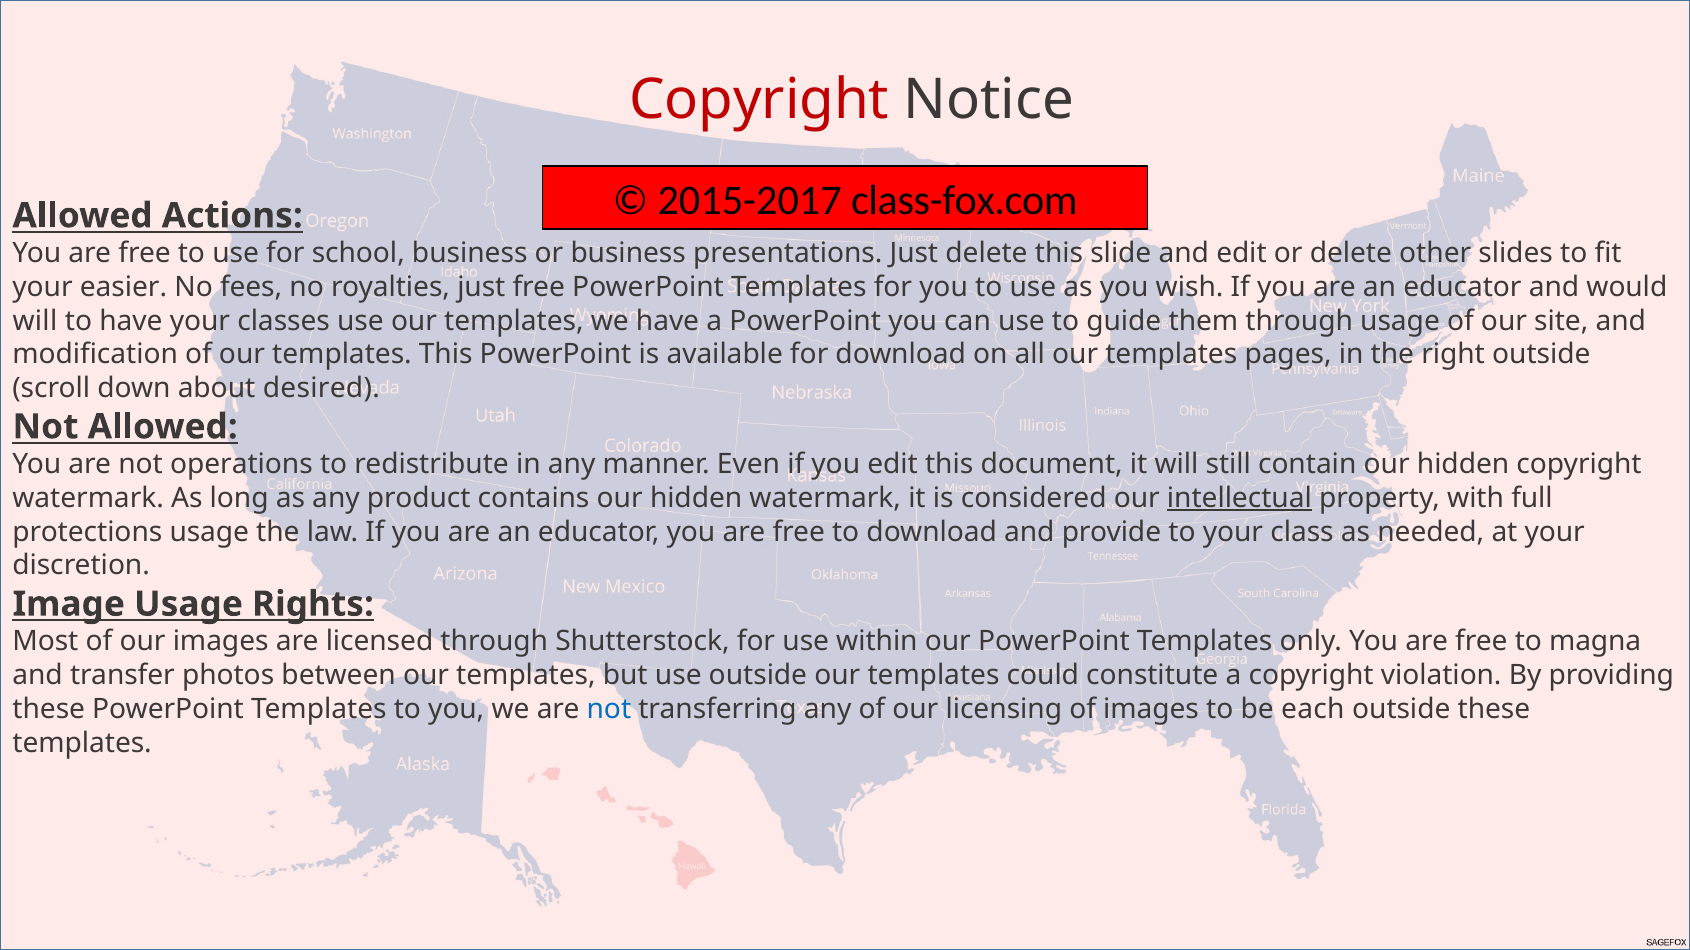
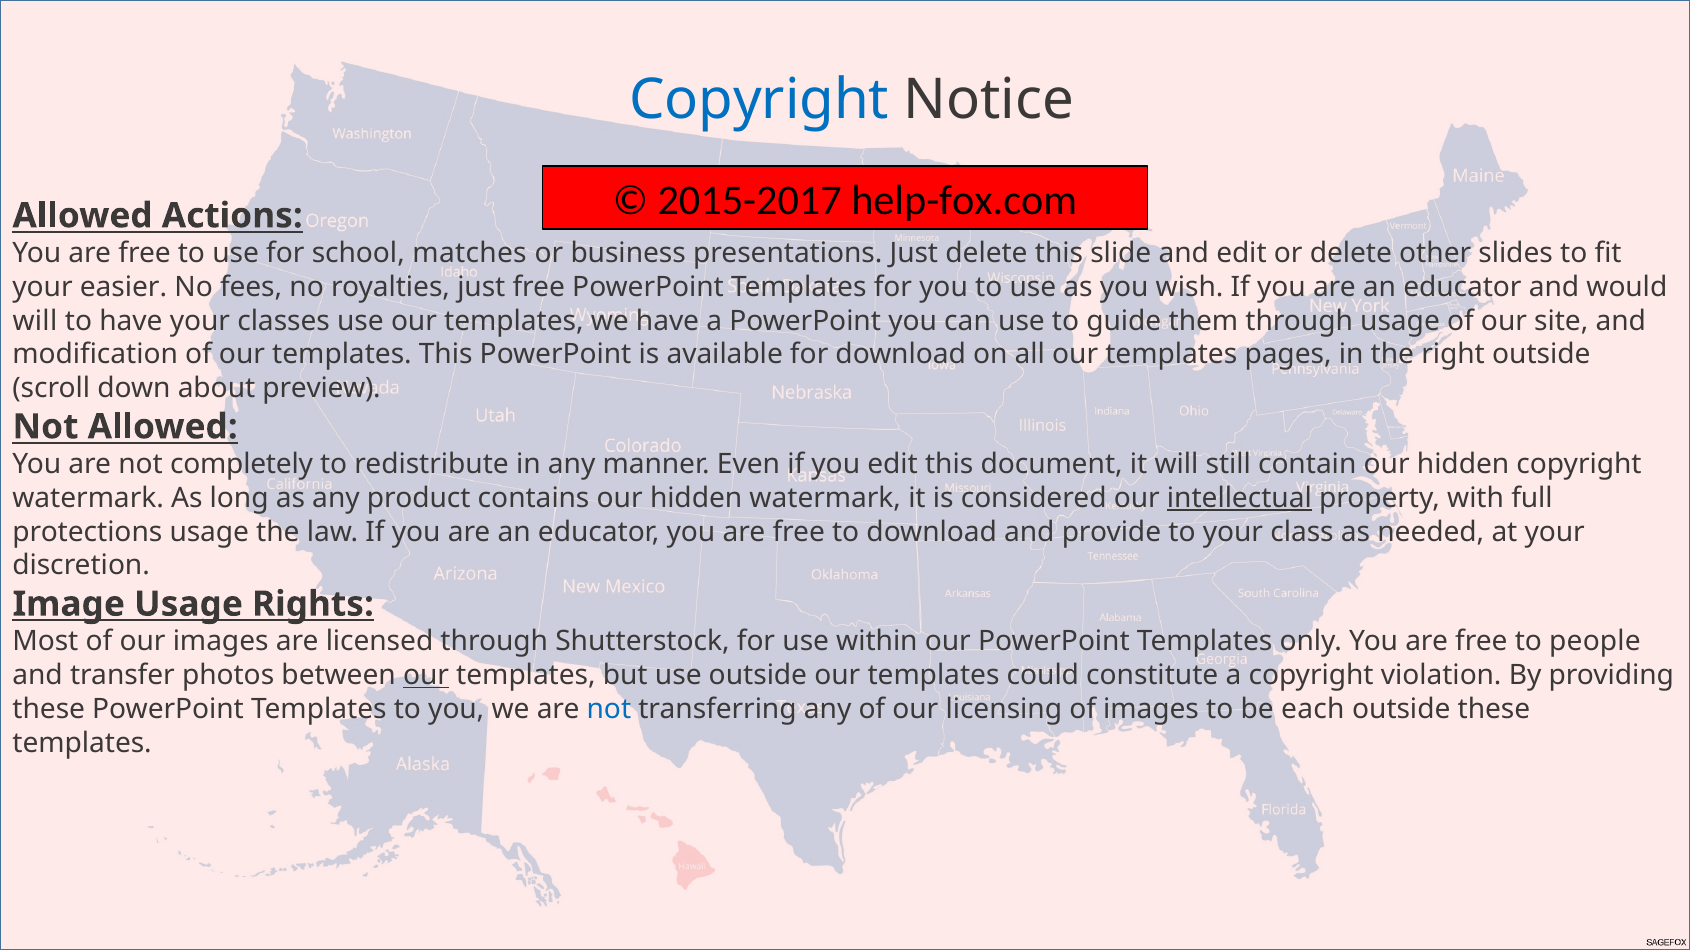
Copyright colour: red -> blue (759, 100)
class-fox.com: class-fox.com -> help-fox.com (964, 201)
school business: business -> matches (470, 253)
desired: desired -> preview (322, 389)
operations: operations -> completely (241, 465)
magna: magna -> people (1595, 642)
our underline: none -> present (426, 676)
